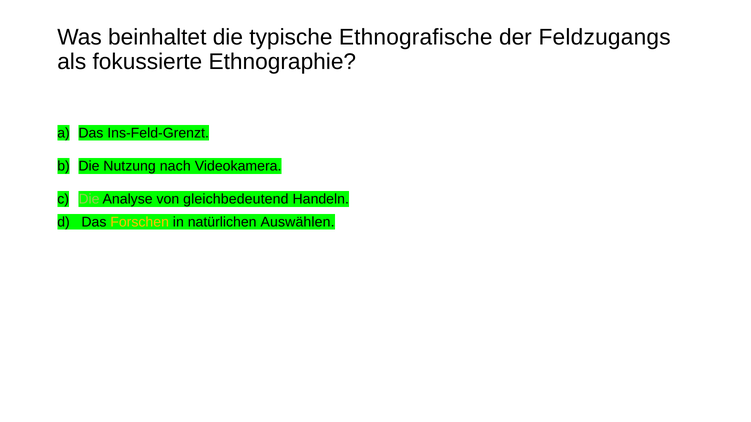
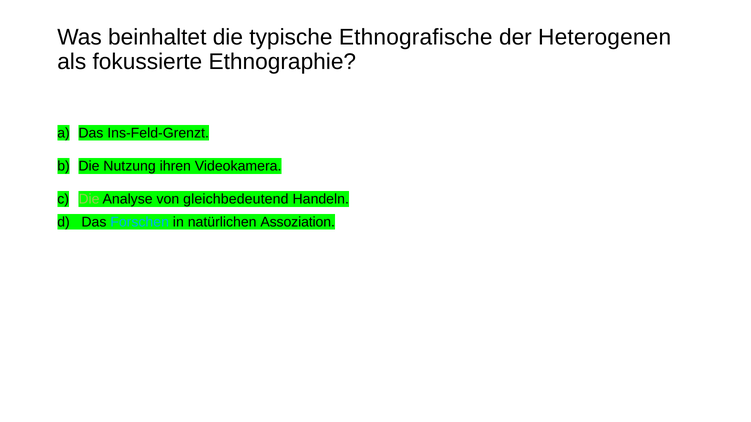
Feldzugangs: Feldzugangs -> Heterogenen (605, 37)
nach: nach -> ihren (175, 166)
Forschen colour: yellow -> light blue (140, 222)
Auswählen: Auswählen -> Assoziation (298, 222)
